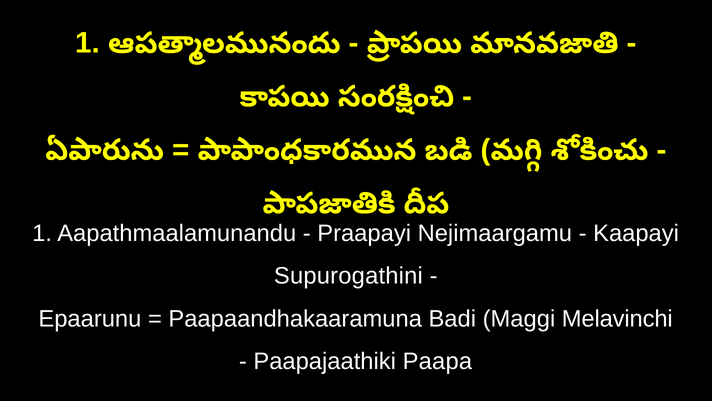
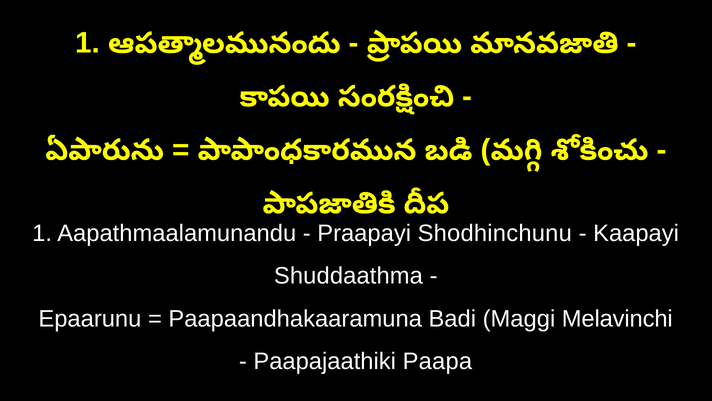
Nejimaargamu: Nejimaargamu -> Shodhinchunu (495, 233)
Supurogathini: Supurogathini -> Shuddaathma (348, 276)
